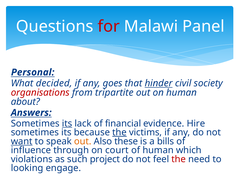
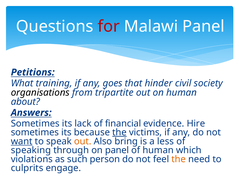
Personal: Personal -> Petitions (33, 72)
decided: decided -> training (54, 83)
hinder underline: present -> none (159, 83)
organisations colour: red -> black (40, 93)
its underline: present -> none (67, 124)
these: these -> bring (126, 141)
bills: bills -> less (165, 141)
influence: influence -> speaking (31, 150)
on court: court -> panel (117, 150)
project: project -> person (105, 159)
the colour: red -> orange (179, 159)
looking: looking -> culprits (27, 168)
